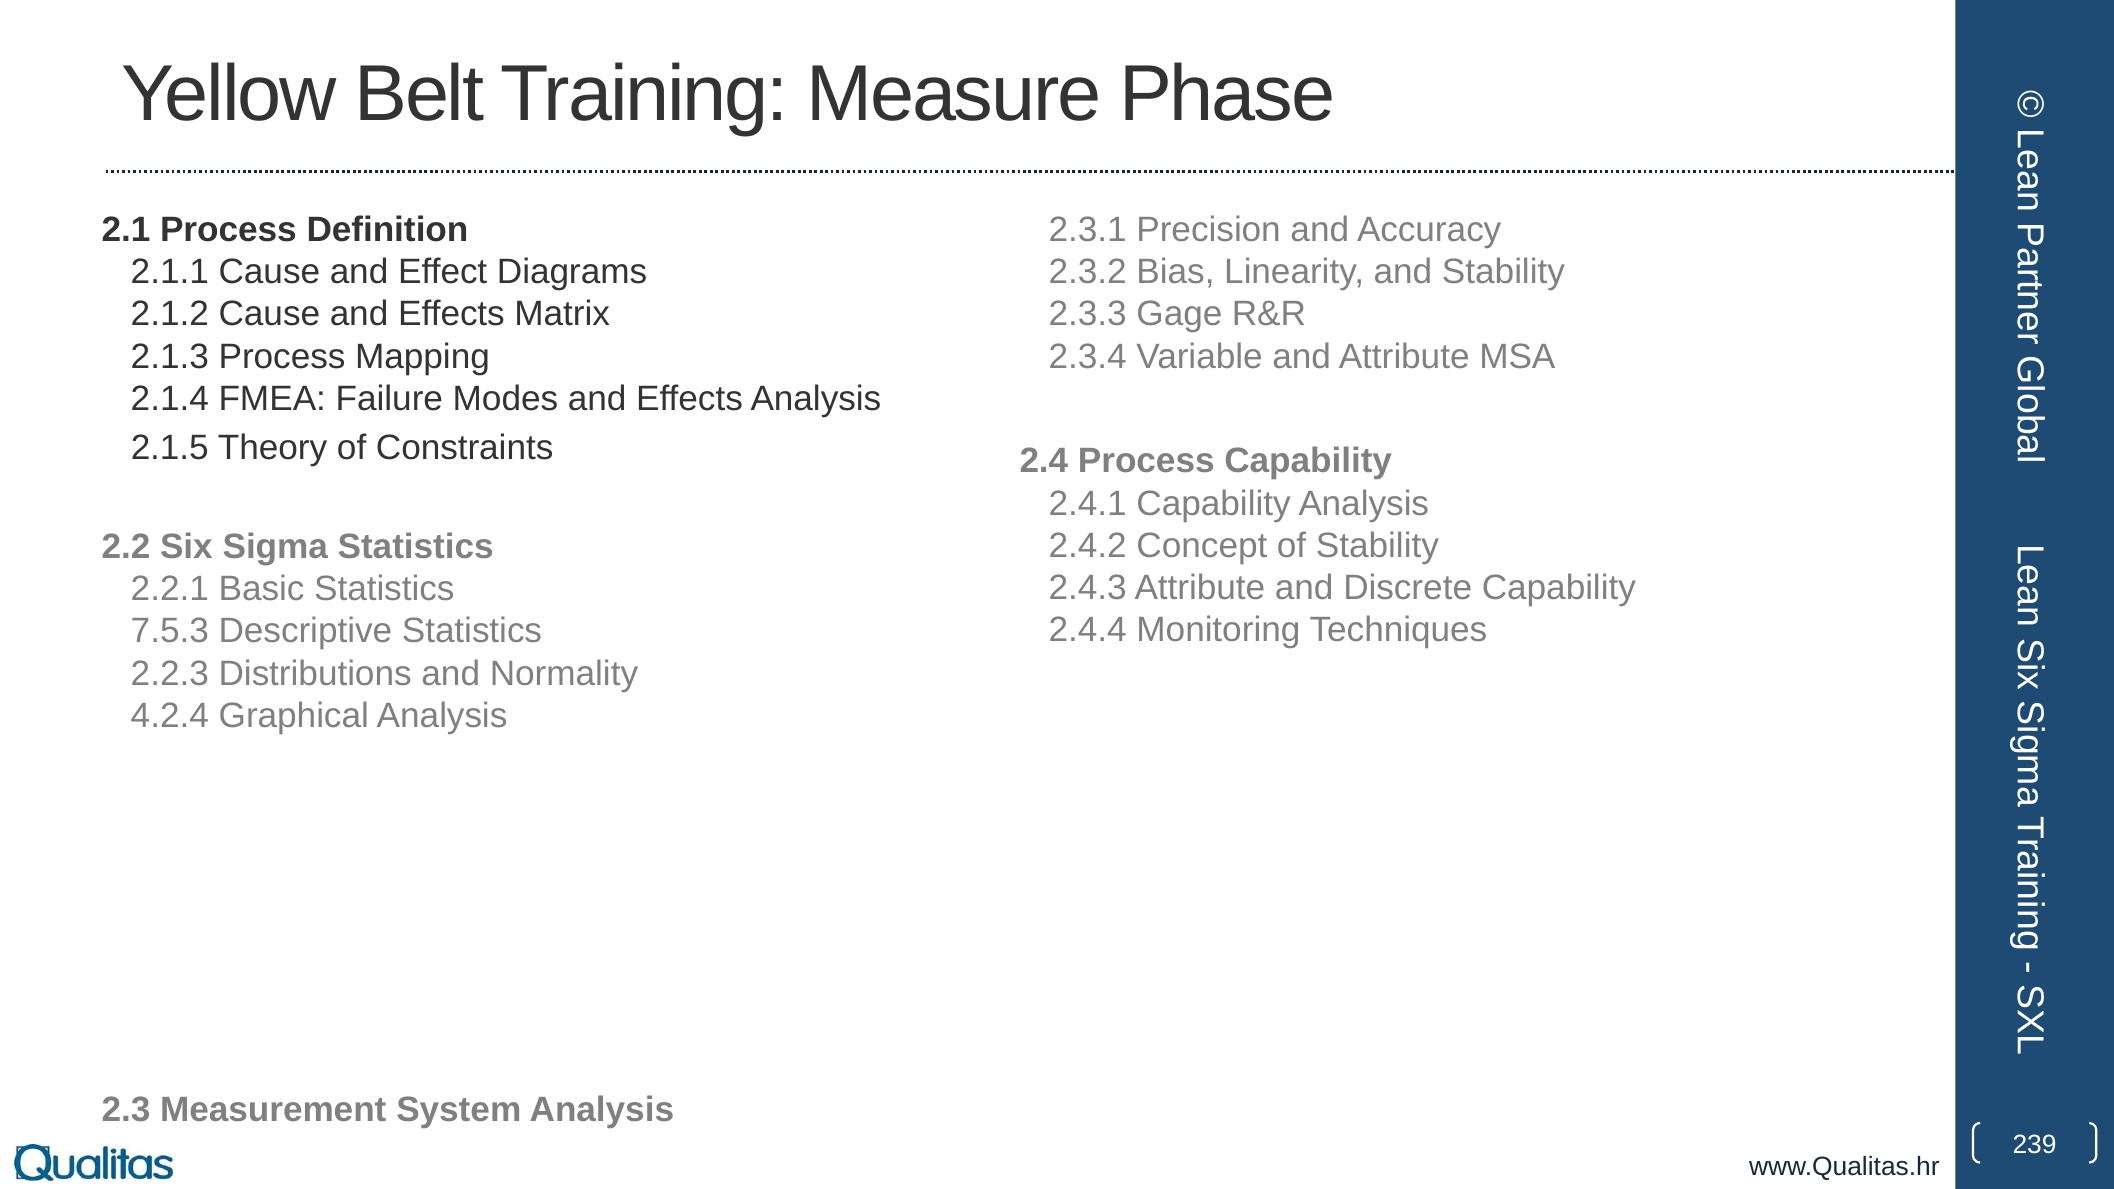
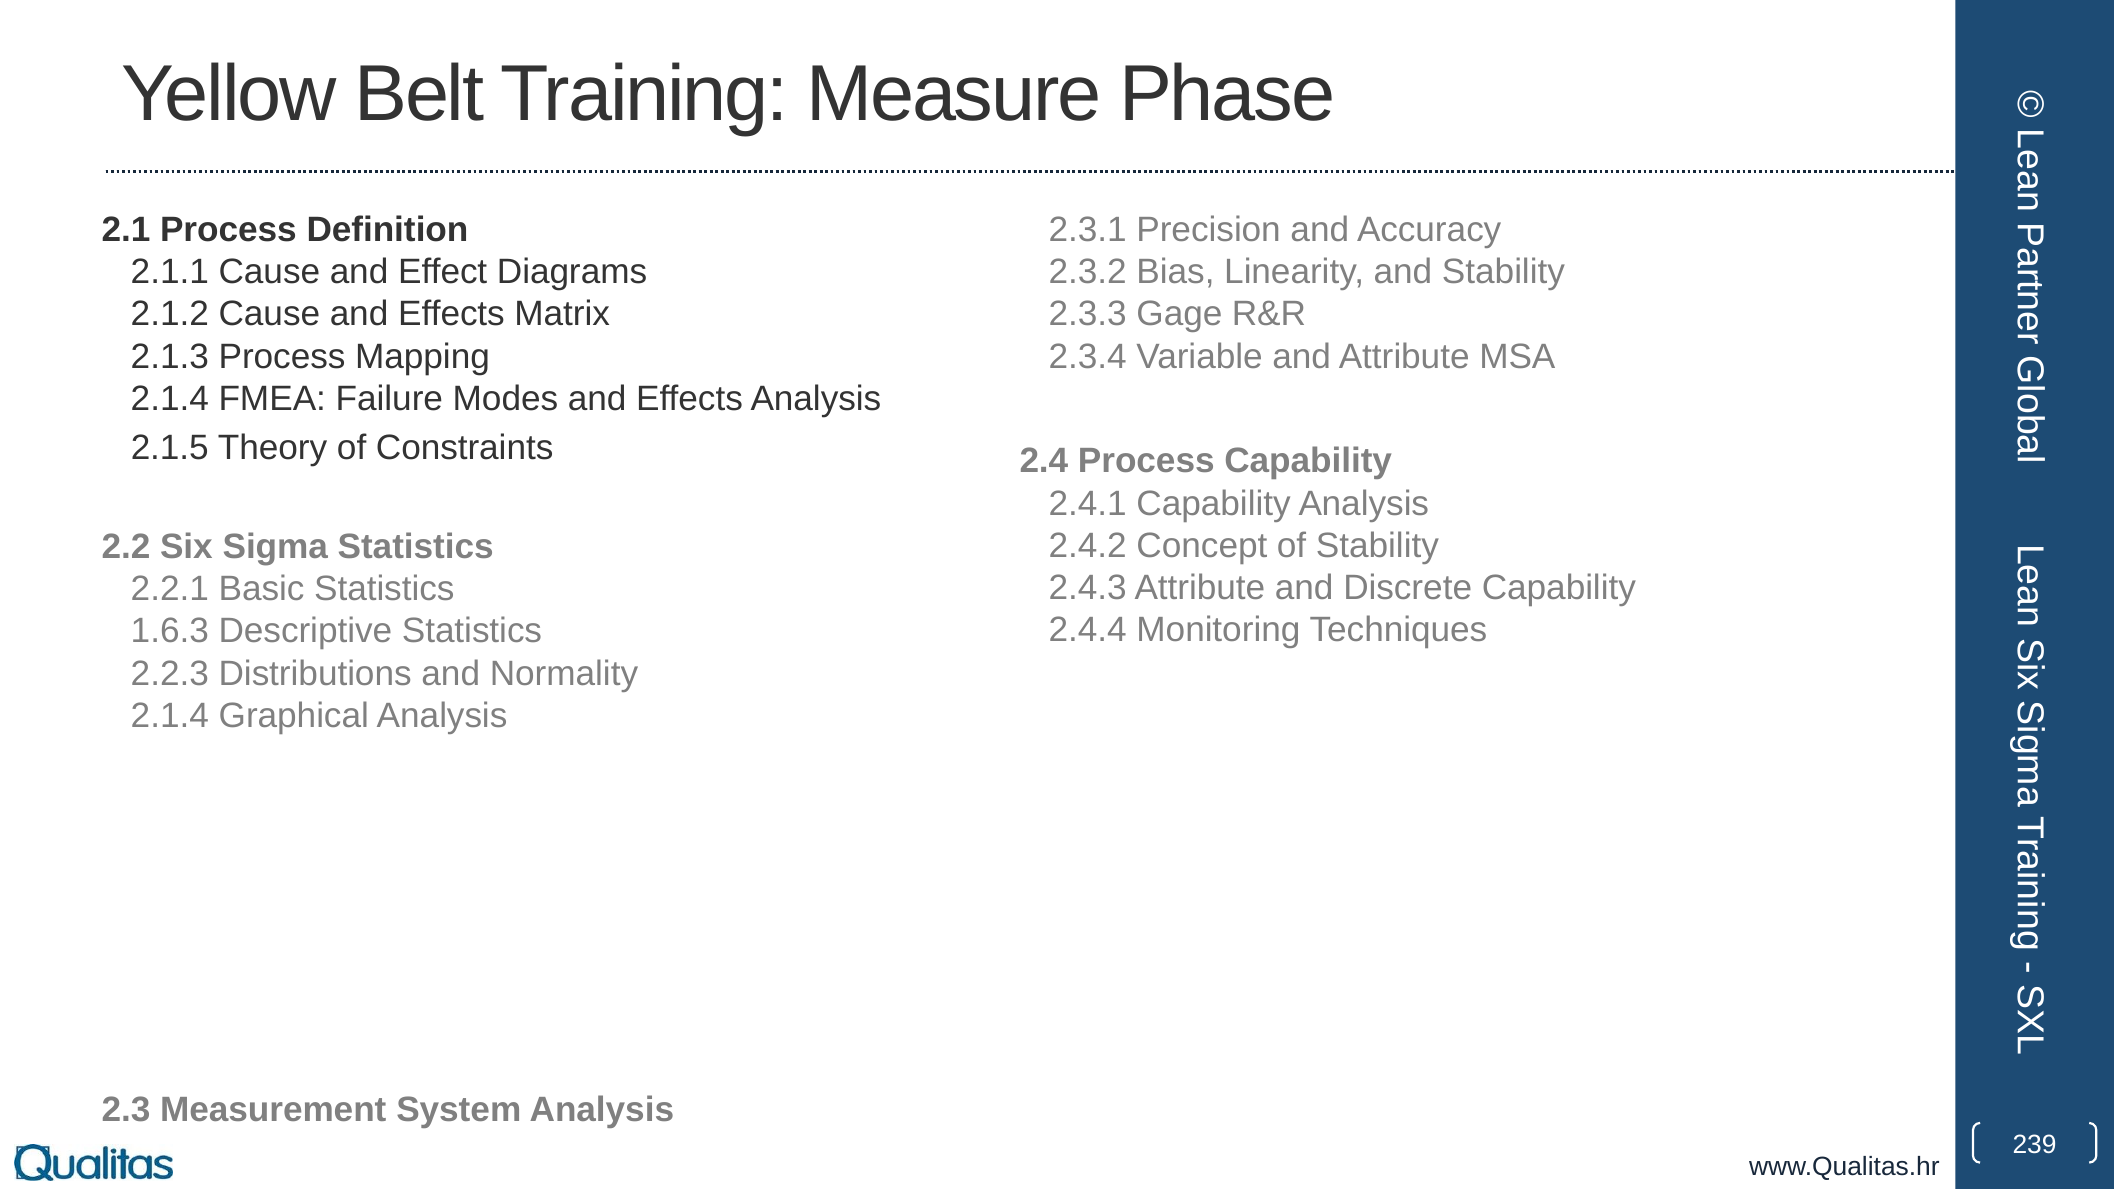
7.5.3: 7.5.3 -> 1.6.3 (170, 631)
4.2.4: 4.2.4 -> 2.1.4 (170, 716)
